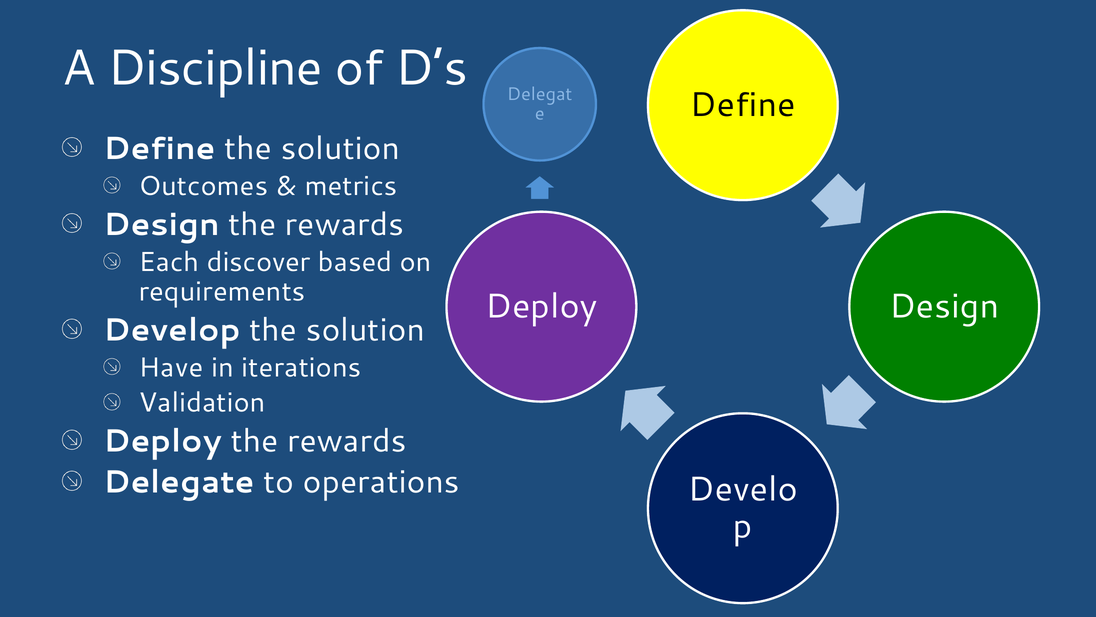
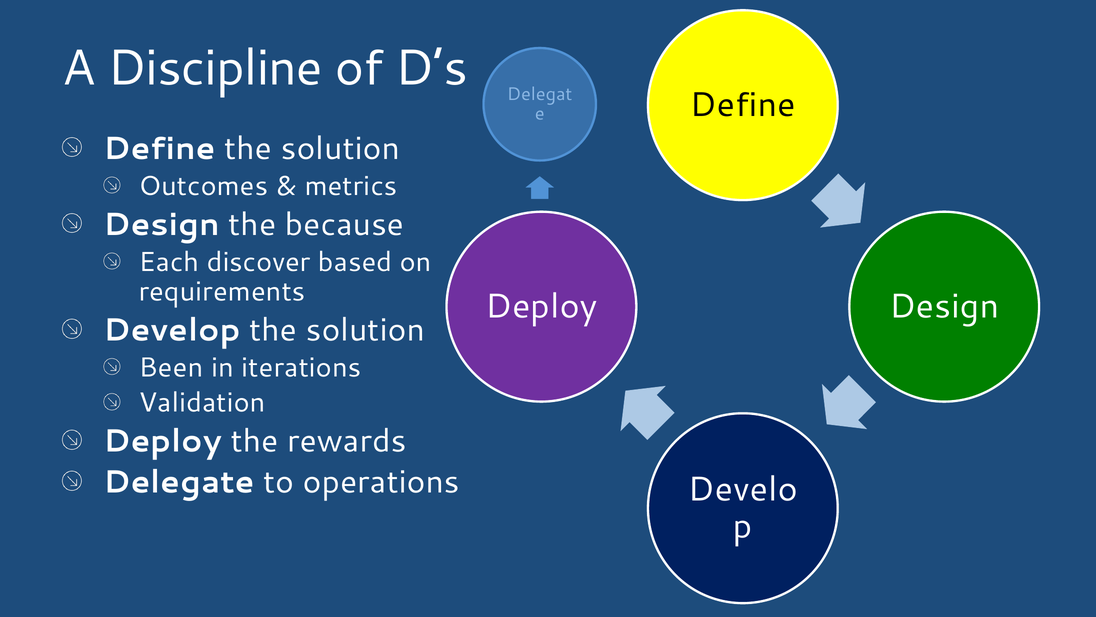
Design the rewards: rewards -> because (345, 225)
Have: Have -> Been (171, 368)
